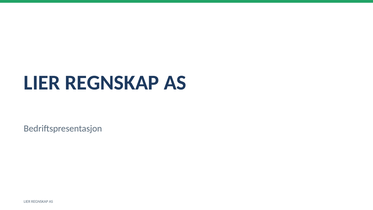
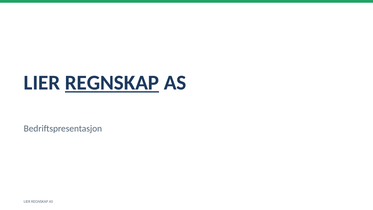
REGNSKAP underline: none -> present (112, 83)
